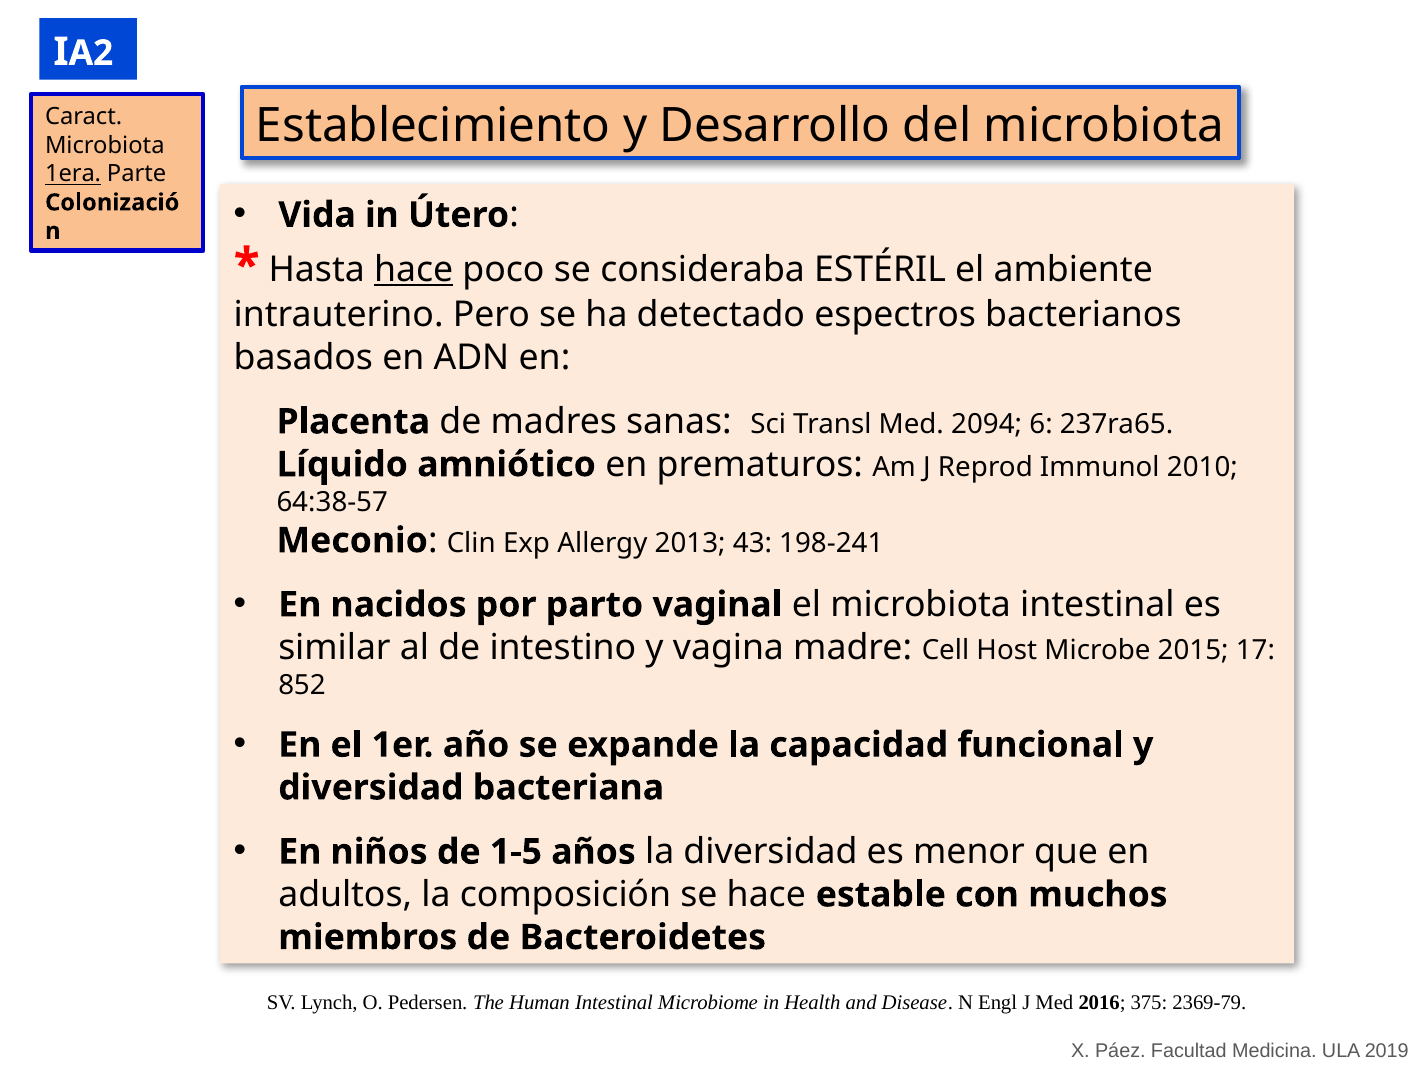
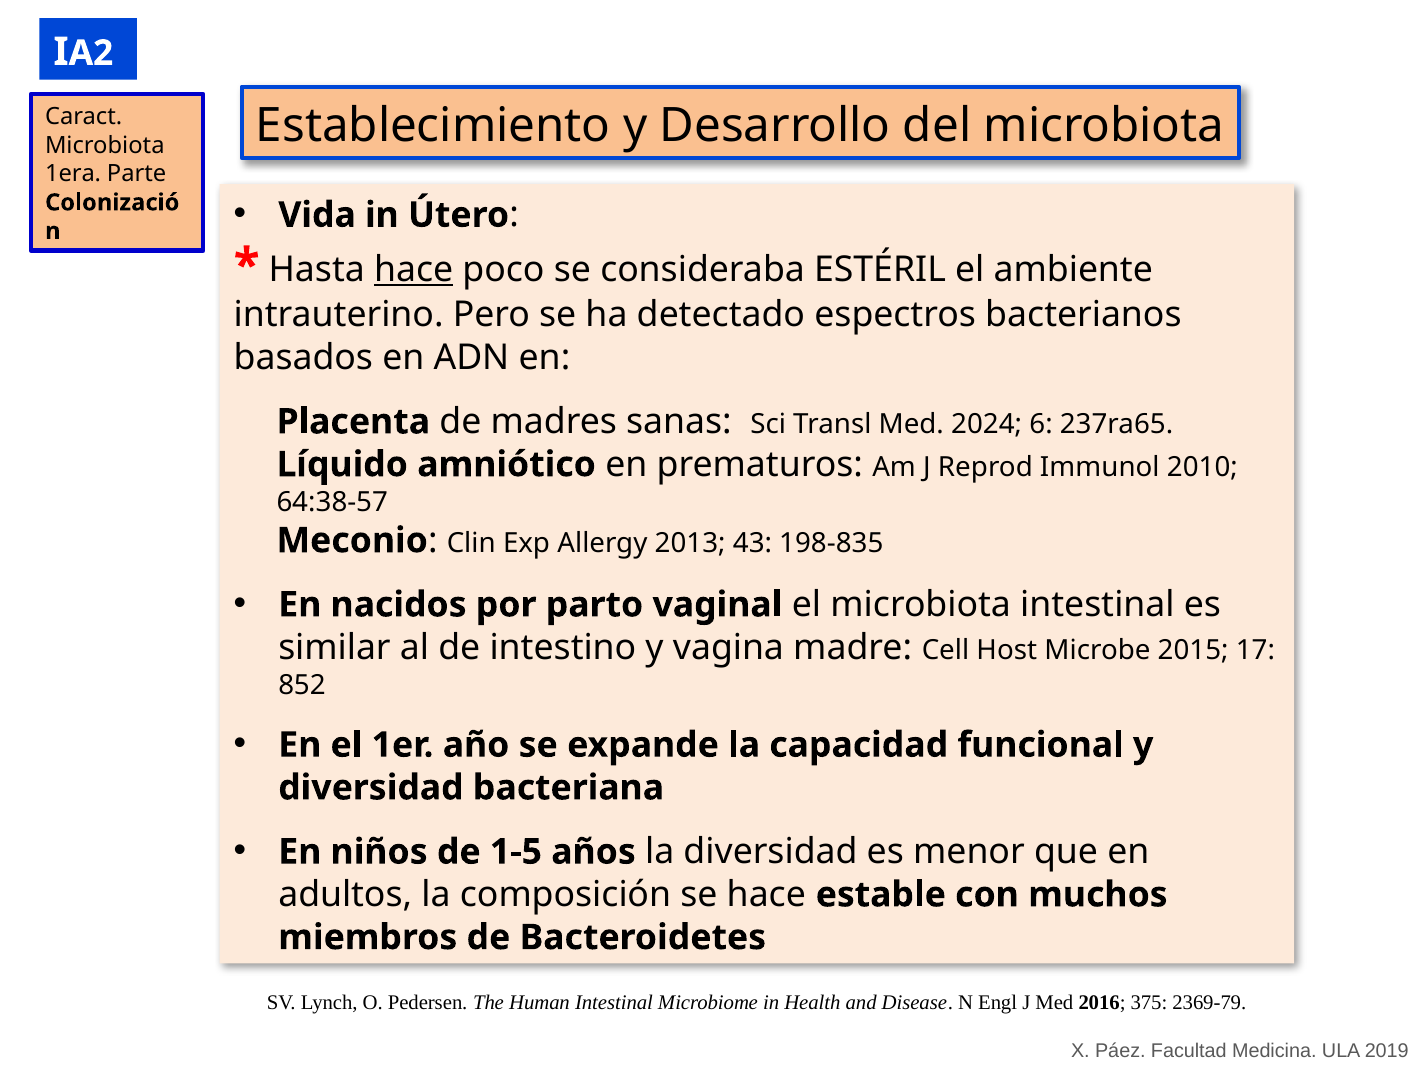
1era underline: present -> none (73, 174)
2094: 2094 -> 2024 (987, 424)
198-241: 198-241 -> 198-835 (831, 543)
